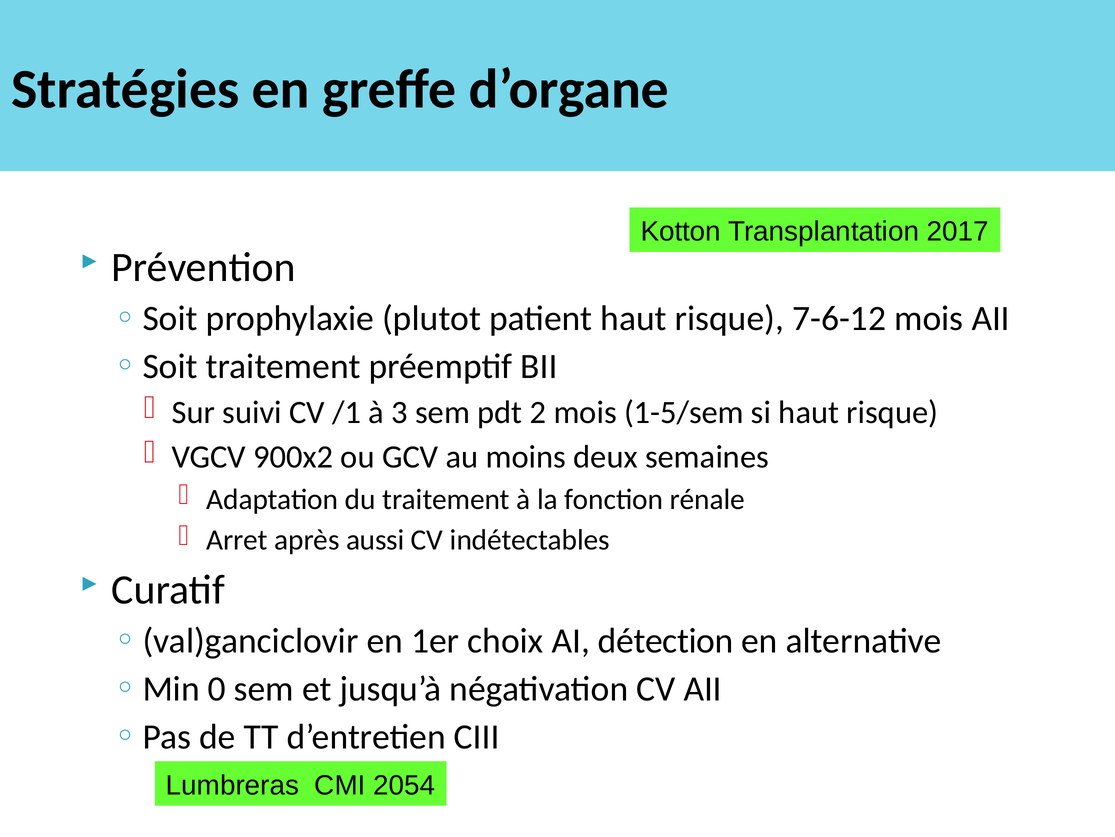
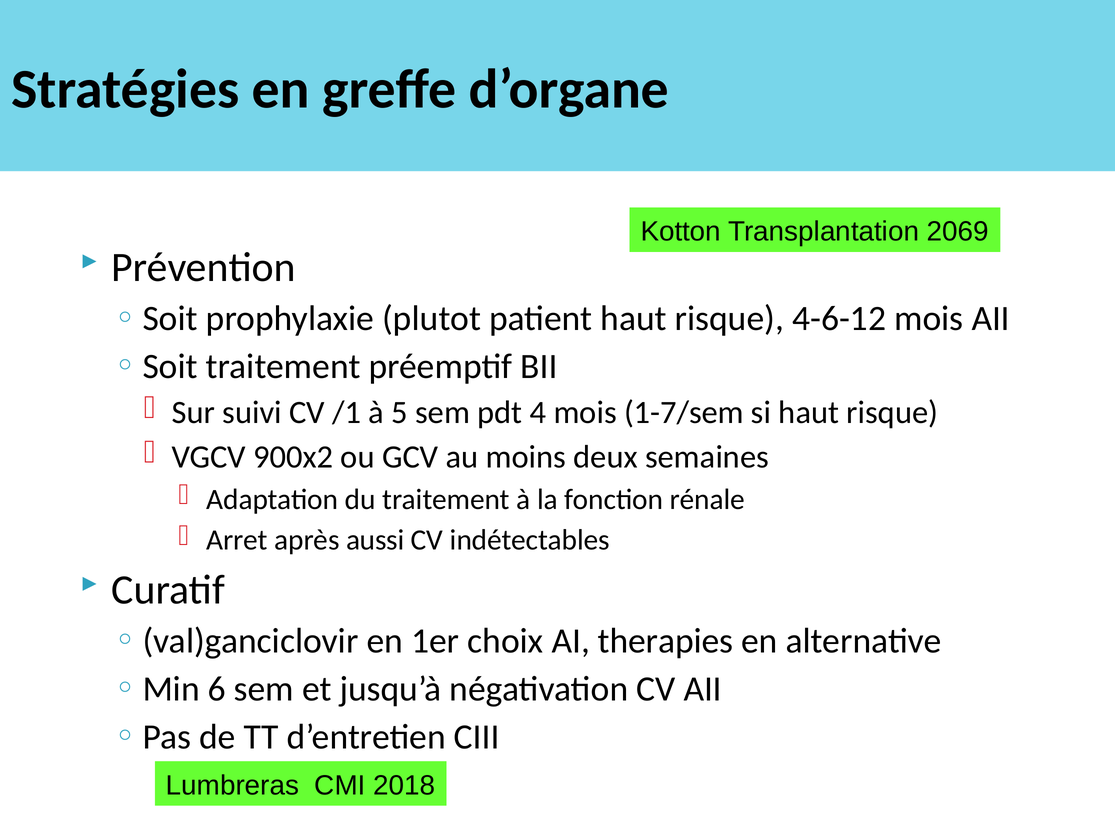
2017: 2017 -> 2069 (958, 231)
7-6-12: 7-6-12 -> 4-6-12 (839, 318)
3: 3 -> 5 (400, 412)
2: 2 -> 4 (538, 412)
1-5/sem: 1-5/sem -> 1-7/sem (684, 412)
détection: détection -> therapies (666, 641)
0: 0 -> 6 (217, 688)
2054: 2054 -> 2018 (404, 785)
